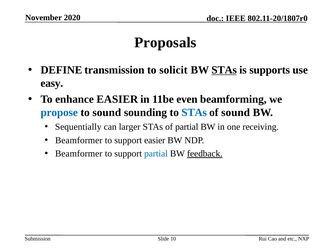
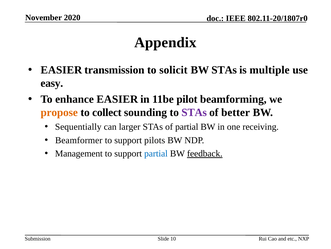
Proposals: Proposals -> Appendix (165, 42)
DEFINE: DEFINE -> EASIER (61, 70)
STAs underline: present -> none (224, 70)
supports: supports -> multiple (270, 70)
even: even -> pilot (187, 99)
propose colour: blue -> orange (59, 112)
to sound: sound -> collect (107, 112)
STAs colour: blue -> purple (194, 112)
of sound: sound -> better (236, 112)
support easier: easier -> pilots (155, 140)
Beamformer: Beamformer -> Management (79, 153)
